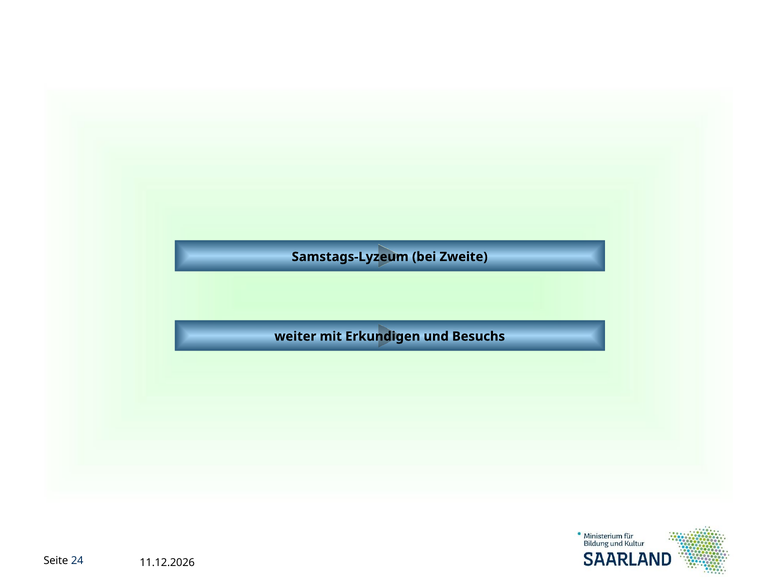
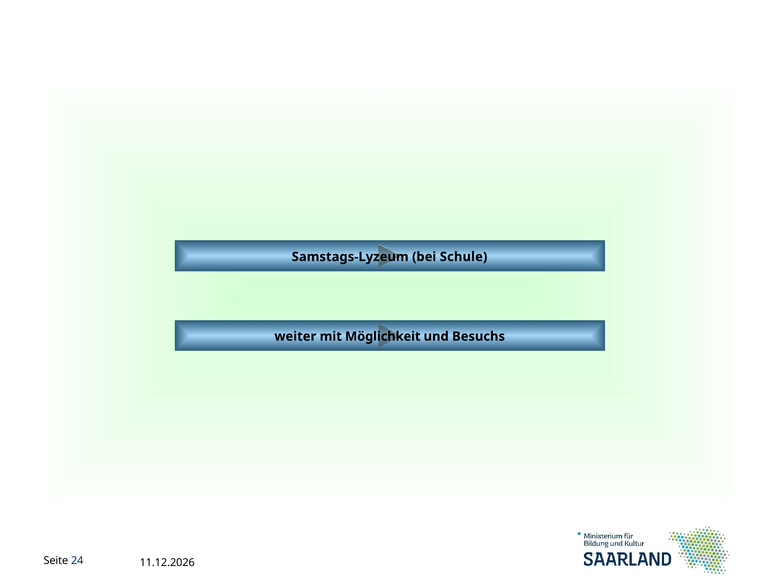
Zweite: Zweite -> Schule (464, 257)
Erkundigen: Erkundigen -> Möglichkeit (383, 336)
